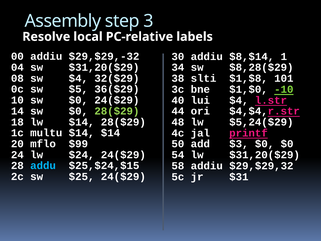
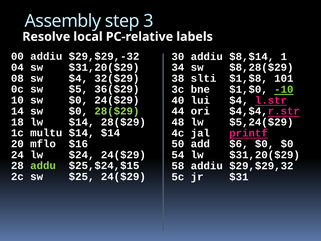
$99: $99 -> $16 (78, 144)
$3: $3 -> $6 (239, 144)
addu colour: light blue -> light green (43, 166)
